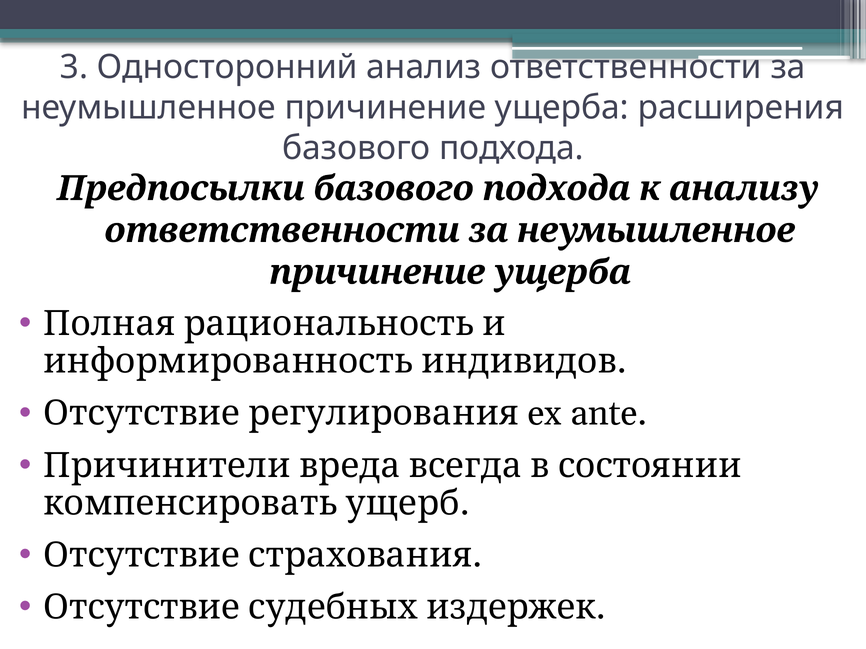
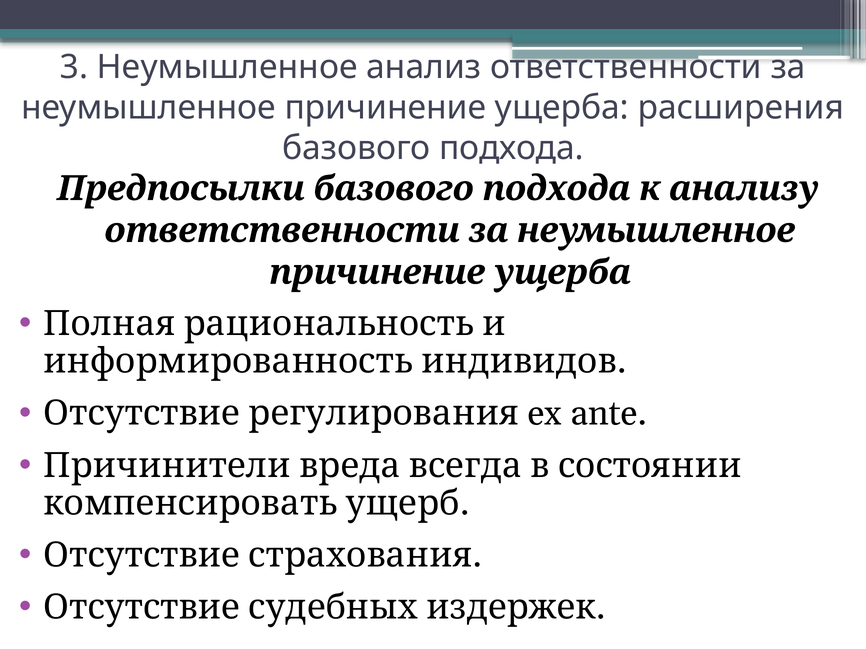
3 Односторонний: Односторонний -> Неумышленное (227, 67)
